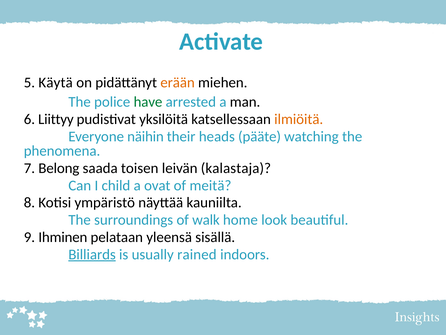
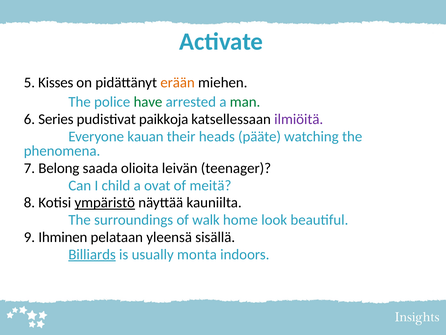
Käytä: Käytä -> Kisses (56, 83)
man colour: black -> green (245, 102)
Liittyy: Liittyy -> Series (56, 119)
yksilöitä: yksilöitä -> paikkoja (164, 119)
ilmiöitä colour: orange -> purple (299, 119)
näihin: näihin -> kauan (145, 136)
toisen: toisen -> olioita (140, 168)
kalastaja: kalastaja -> teenager (236, 168)
ympäristö underline: none -> present (105, 202)
rained: rained -> monta (197, 254)
